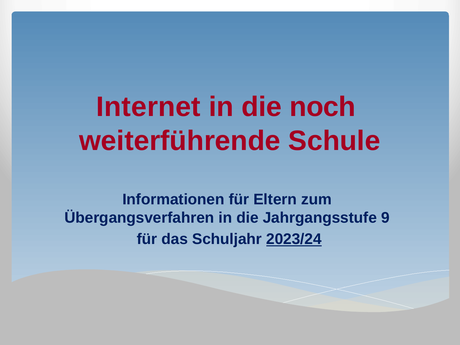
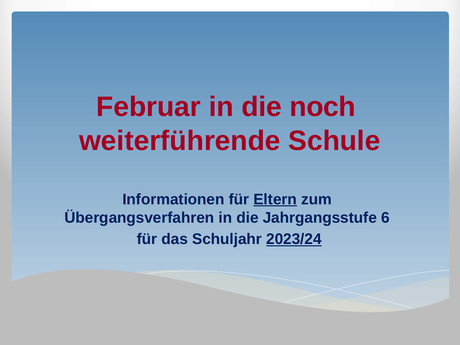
Internet: Internet -> Februar (149, 107)
Eltern underline: none -> present (275, 199)
9: 9 -> 6 (385, 218)
